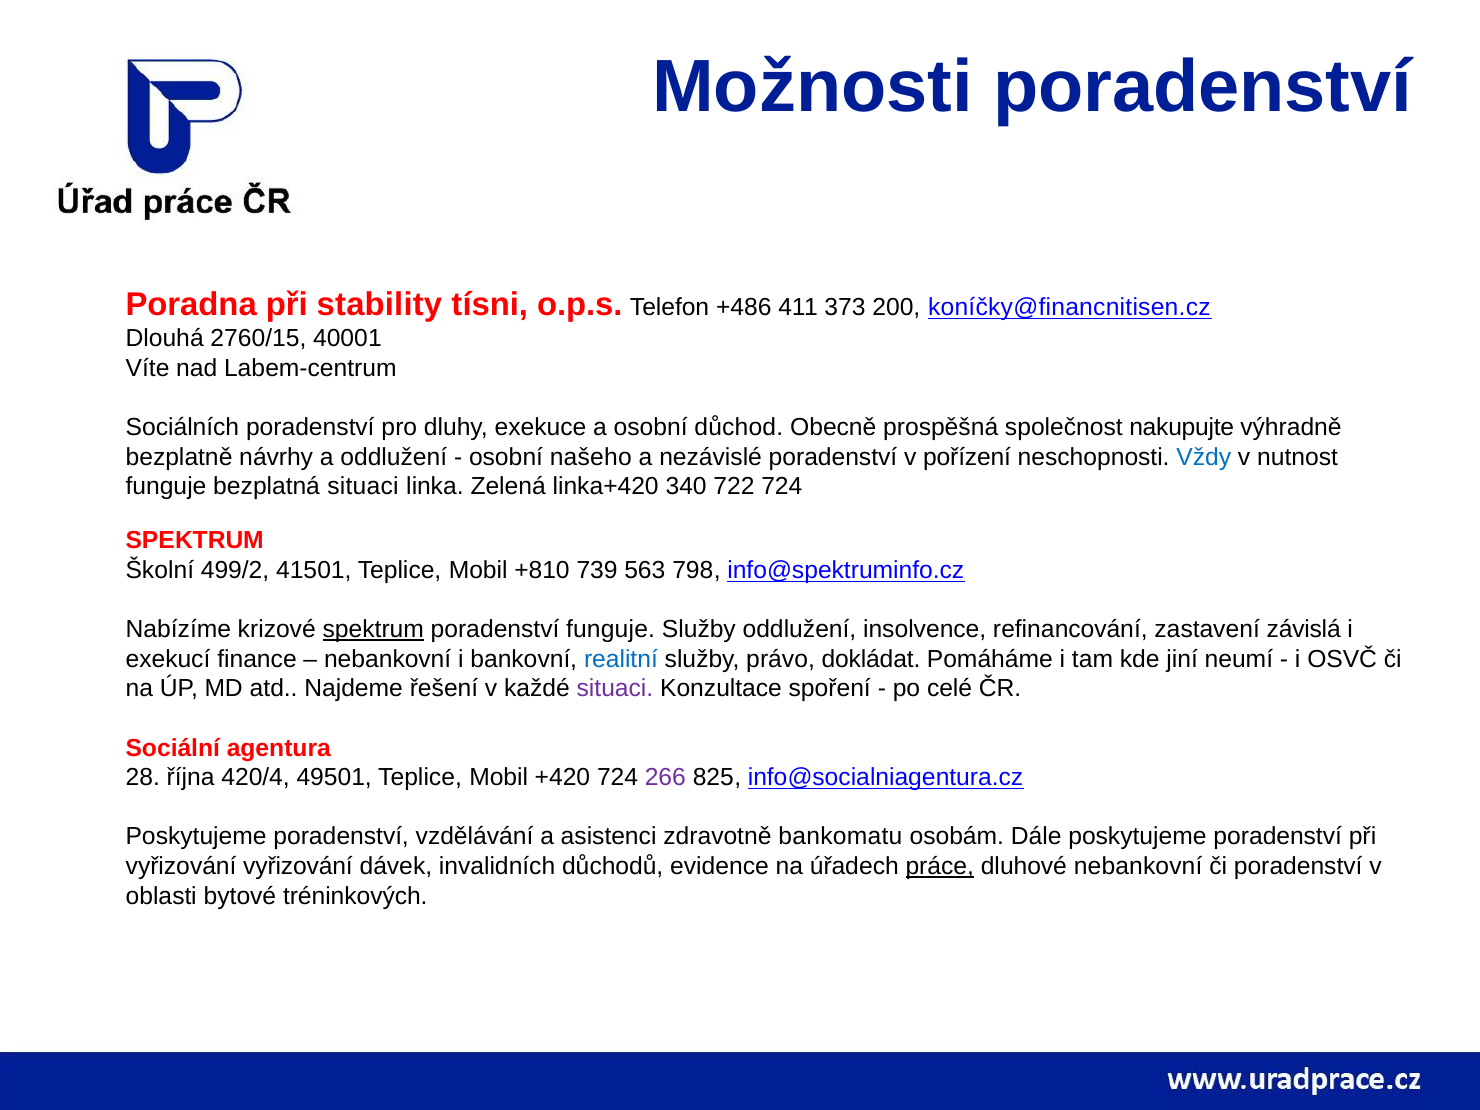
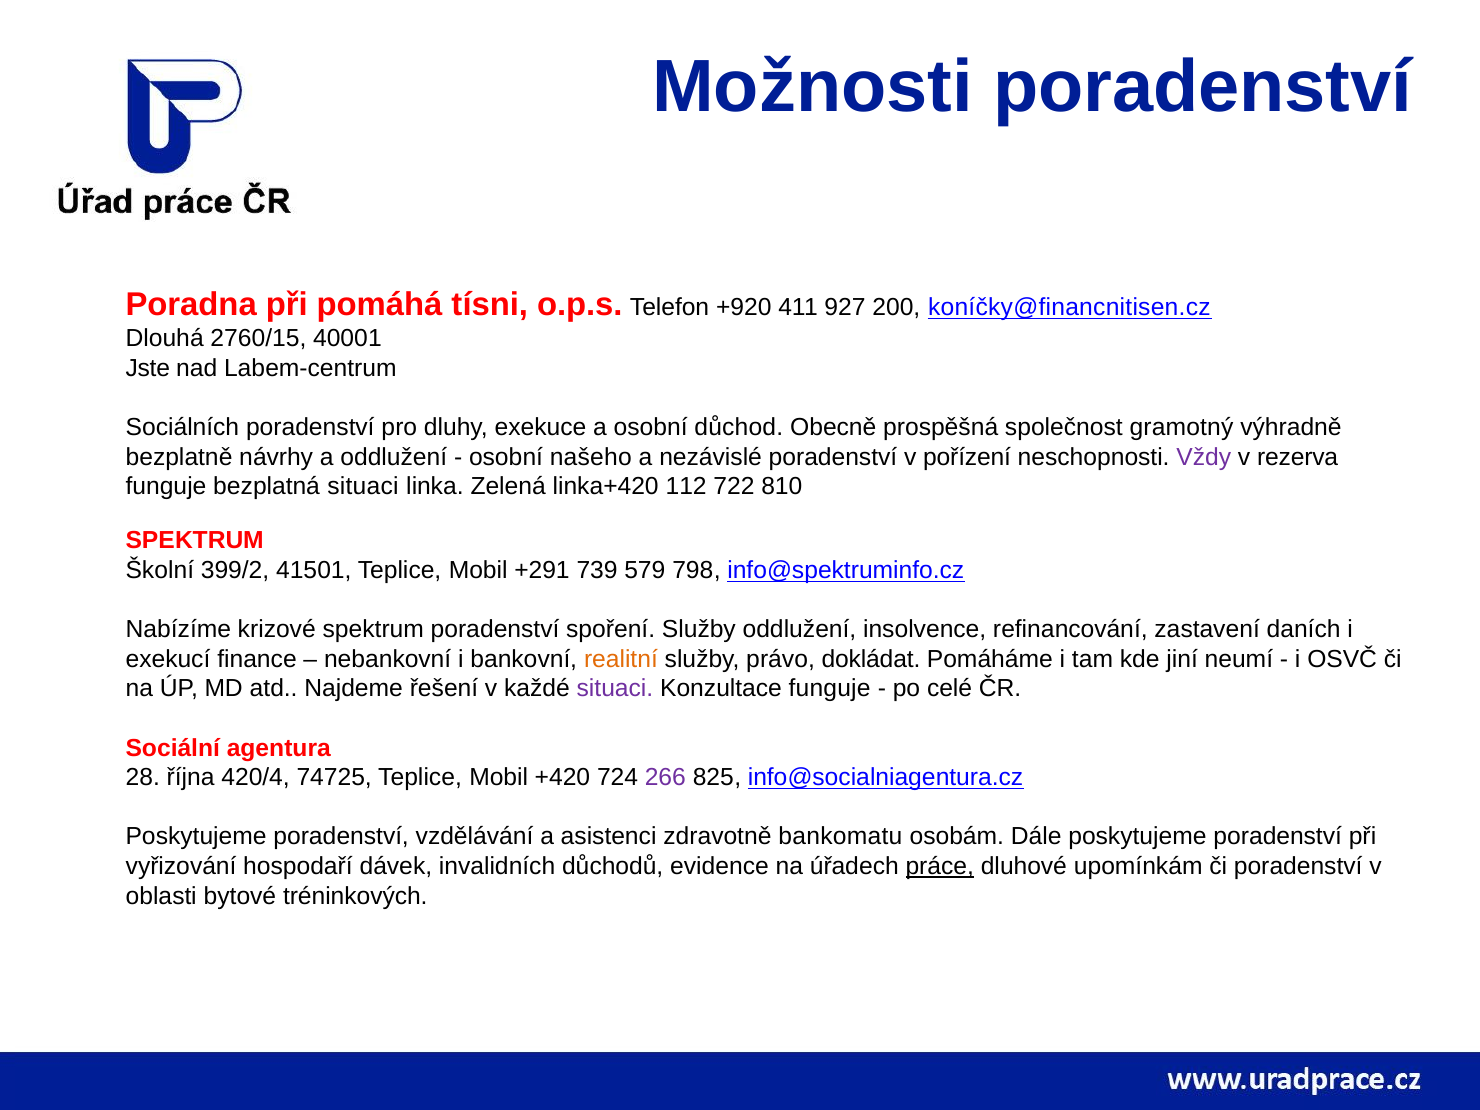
stability: stability -> pomáhá (380, 305)
+486: +486 -> +920 (744, 307)
373: 373 -> 927 (845, 307)
Víte: Víte -> Jste (148, 368)
nakupujte: nakupujte -> gramotný (1182, 427)
Vždy colour: blue -> purple (1204, 457)
nutnost: nutnost -> rezerva (1298, 457)
340: 340 -> 112 (686, 487)
722 724: 724 -> 810 (782, 487)
499/2: 499/2 -> 399/2 (235, 570)
+810: +810 -> +291 (542, 570)
563: 563 -> 579 (645, 570)
spektrum underline: present -> none (373, 630)
poradenství funguje: funguje -> spoření (611, 630)
závislá: závislá -> daních (1304, 630)
realitní colour: blue -> orange (621, 659)
Konzultace spoření: spoření -> funguje (830, 689)
49501: 49501 -> 74725 (334, 778)
vyřizování vyřizování: vyřizování -> hospodaří (298, 866)
dluhové nebankovní: nebankovní -> upomínkám (1138, 866)
